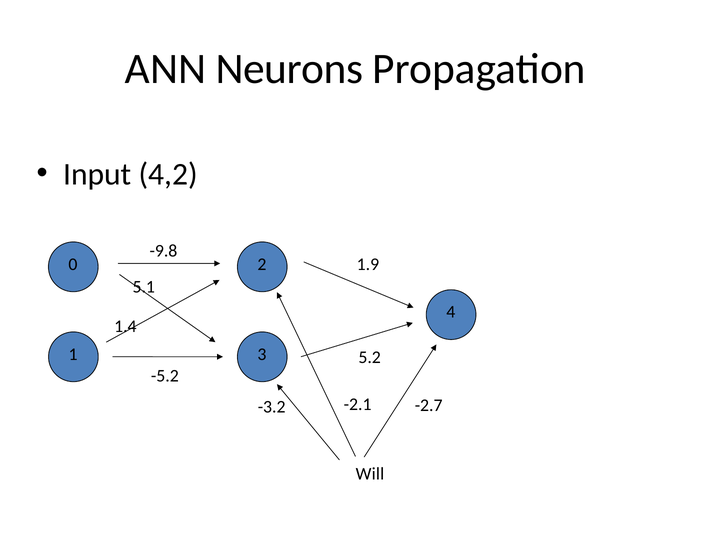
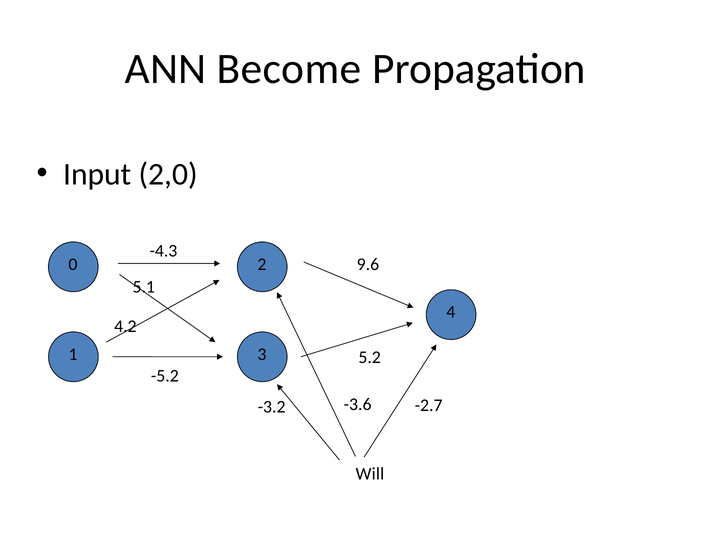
Neurons: Neurons -> Become (289, 69)
4,2: 4,2 -> 2,0 (168, 174)
-9.8: -9.8 -> -4.3 (163, 251)
1.9: 1.9 -> 9.6 (368, 264)
1.4: 1.4 -> 4.2 (125, 326)
-2.1: -2.1 -> -3.6 (358, 404)
